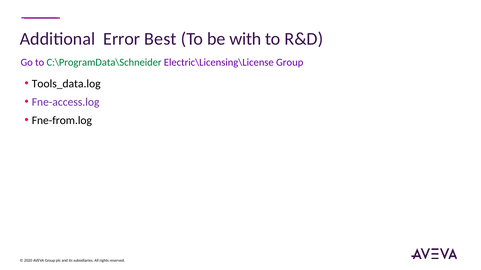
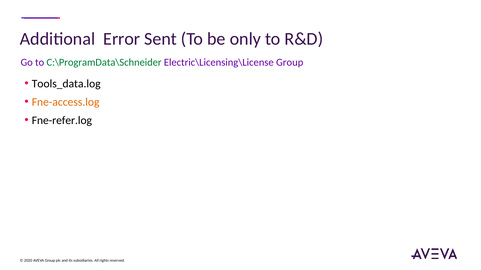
Best: Best -> Sent (161, 39)
with: with -> only (245, 39)
Fne-access.log colour: purple -> orange (66, 102)
Fne-from.log: Fne-from.log -> Fne-refer.log (62, 121)
